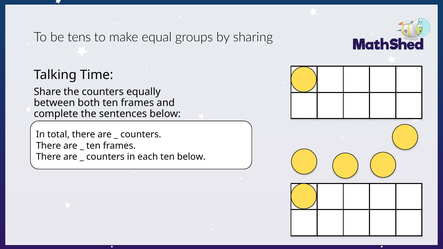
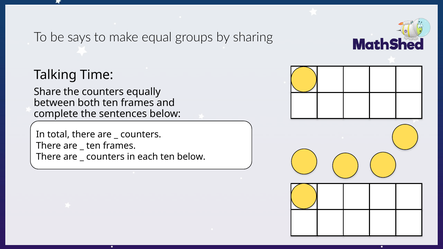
tens: tens -> says (79, 37)
